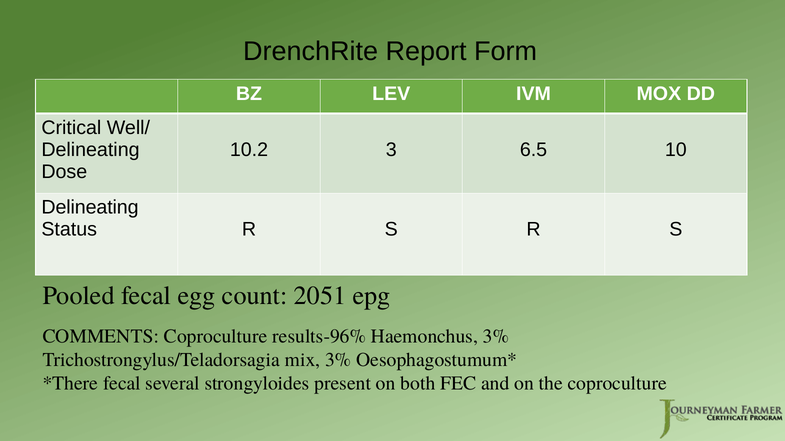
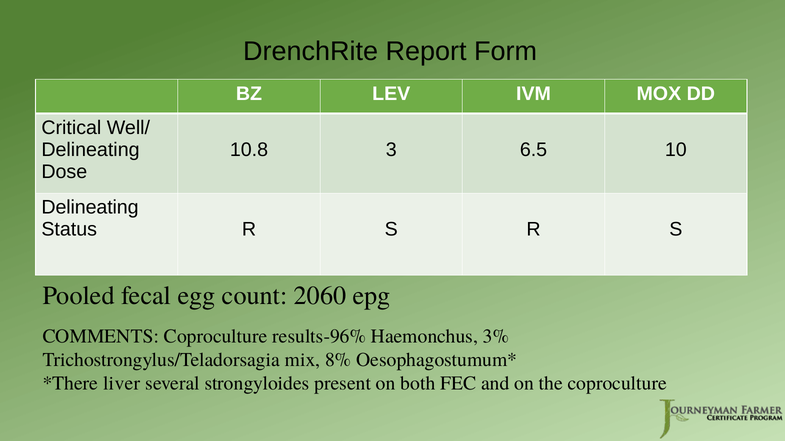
10.2: 10.2 -> 10.8 (249, 150)
2051: 2051 -> 2060 (320, 296)
mix 3%: 3% -> 8% (338, 360)
fecal: fecal -> liver (122, 384)
